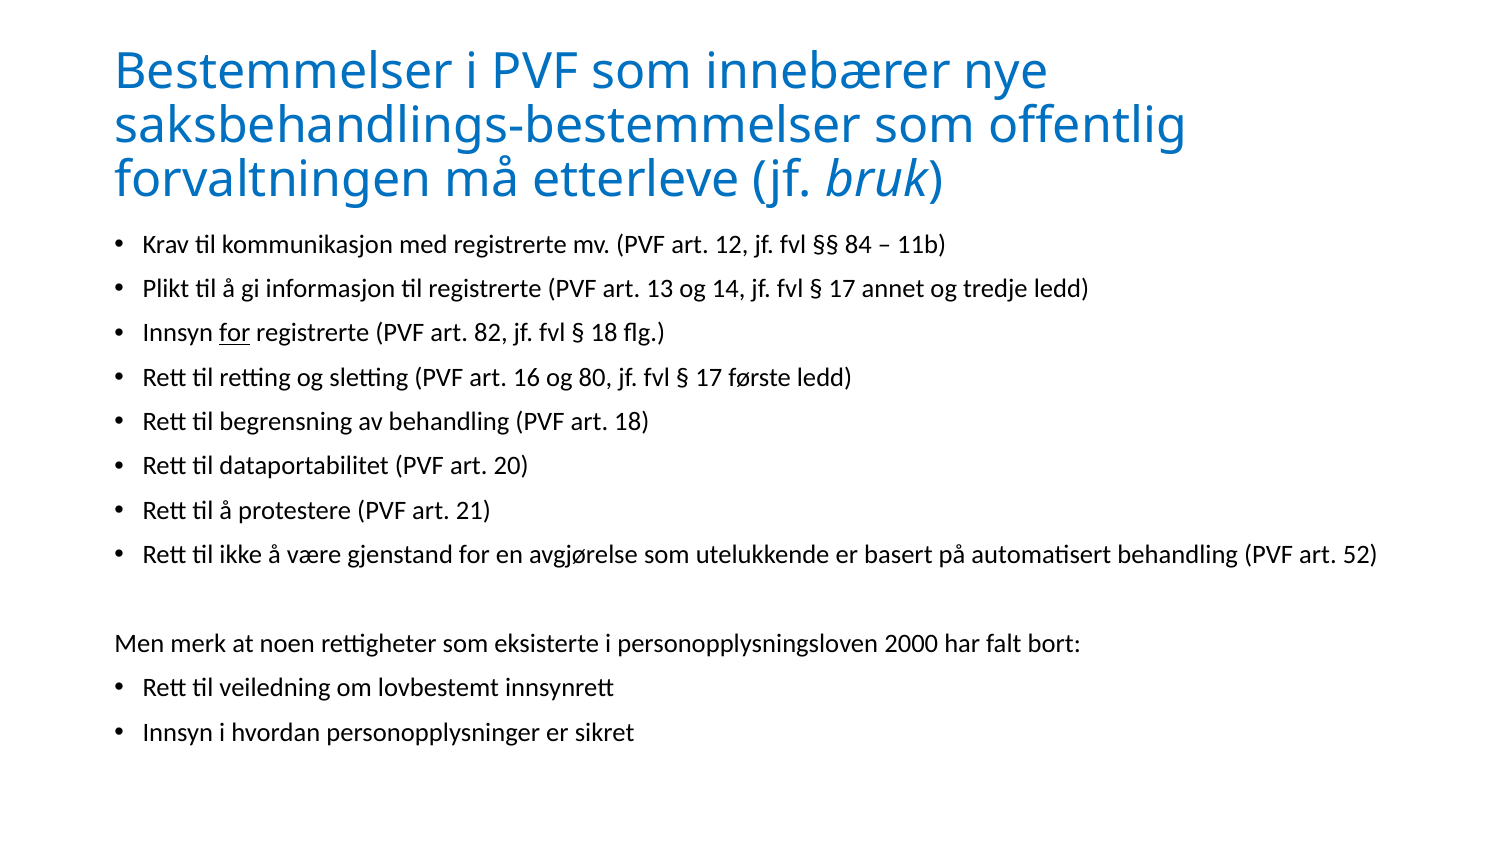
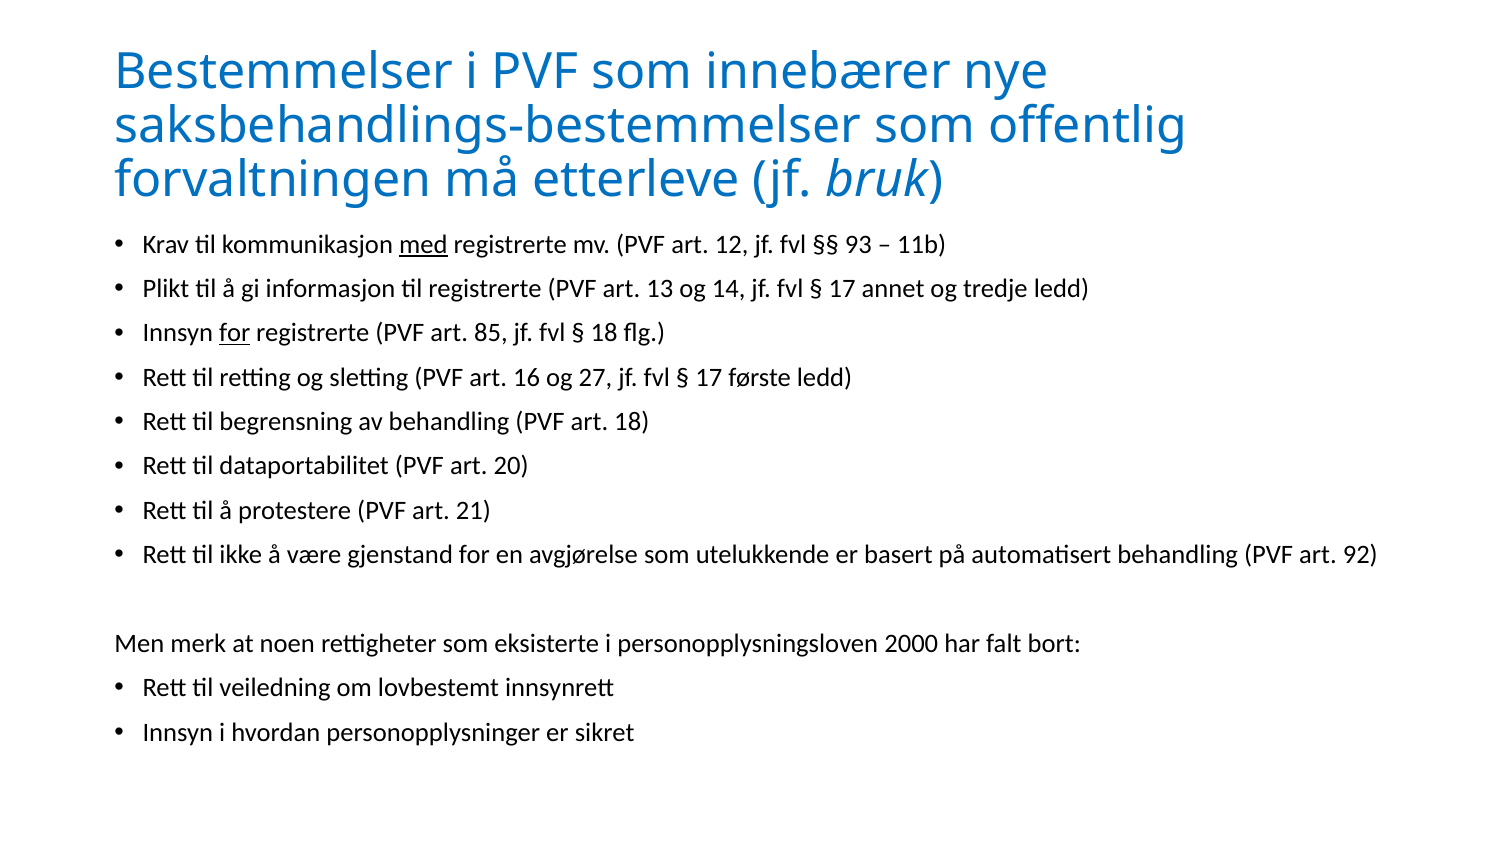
med underline: none -> present (423, 245)
84: 84 -> 93 (858, 245)
82: 82 -> 85 (491, 333)
80: 80 -> 27 (595, 378)
52: 52 -> 92 (1360, 555)
